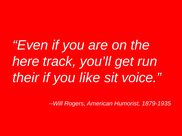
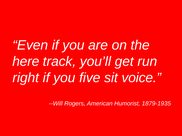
their: their -> right (26, 78)
like: like -> five (90, 78)
